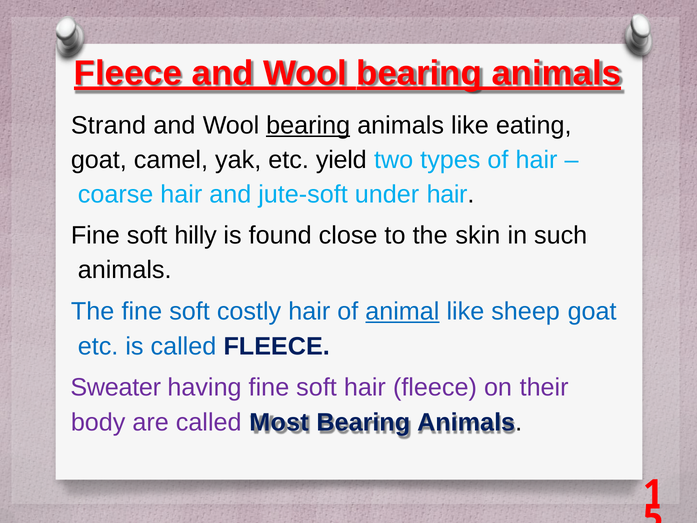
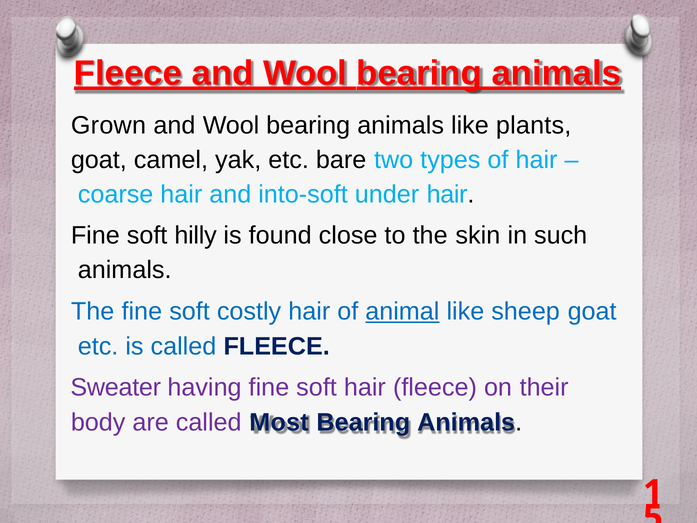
Strand: Strand -> Grown (108, 125)
bearing underline: present -> none (308, 125)
eating: eating -> plants (534, 125)
yield: yield -> bare (341, 160)
jute-soft: jute-soft -> into-soft (303, 194)
